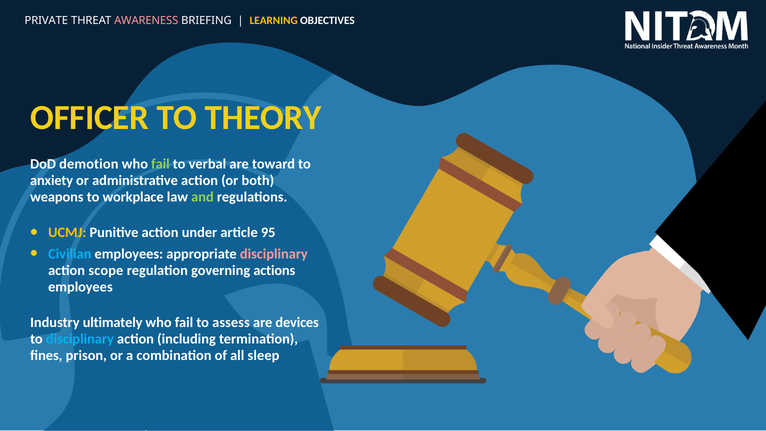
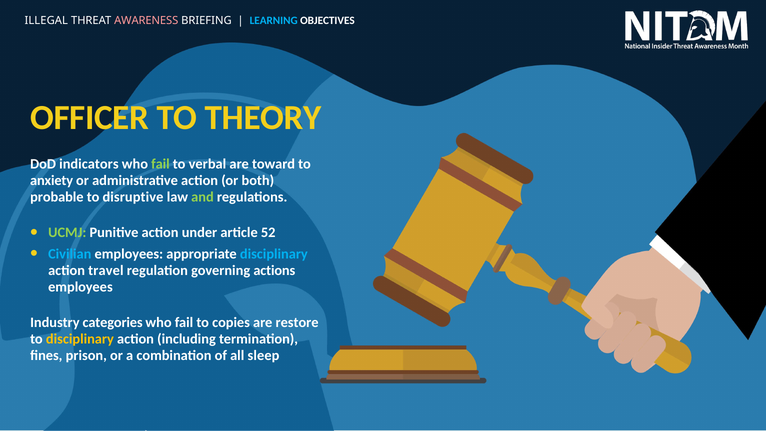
PRIVATE: PRIVATE -> ILLEGAL (46, 20)
LEARNING colour: yellow -> light blue (274, 20)
demotion: demotion -> indicators (89, 164)
weapons: weapons -> probable (57, 197)
workplace: workplace -> disruptive (133, 197)
UCMJ colour: yellow -> light green (67, 233)
95: 95 -> 52 (268, 233)
disciplinary colour: pink -> light blue (274, 254)
scope: scope -> travel (106, 270)
ultimately: ultimately -> categories (113, 322)
assess: assess -> copies (231, 322)
devices: devices -> restore (297, 322)
disciplinary colour: light blue -> yellow (80, 339)
